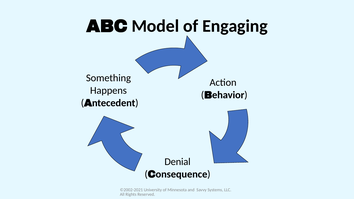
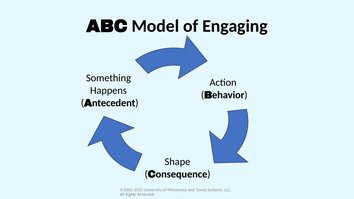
Denial: Denial -> Shape (177, 162)
